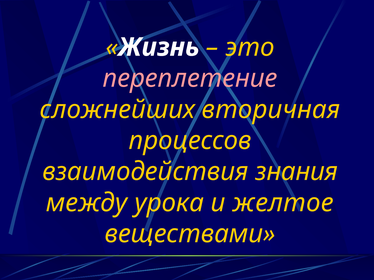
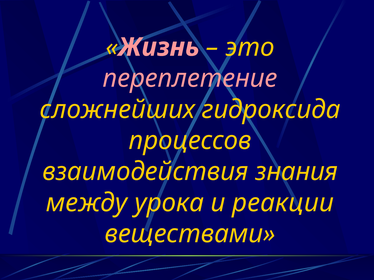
Жизнь colour: white -> pink (159, 47)
вторичная: вторичная -> гидроксида (271, 110)
желтое: желтое -> реакции (283, 203)
